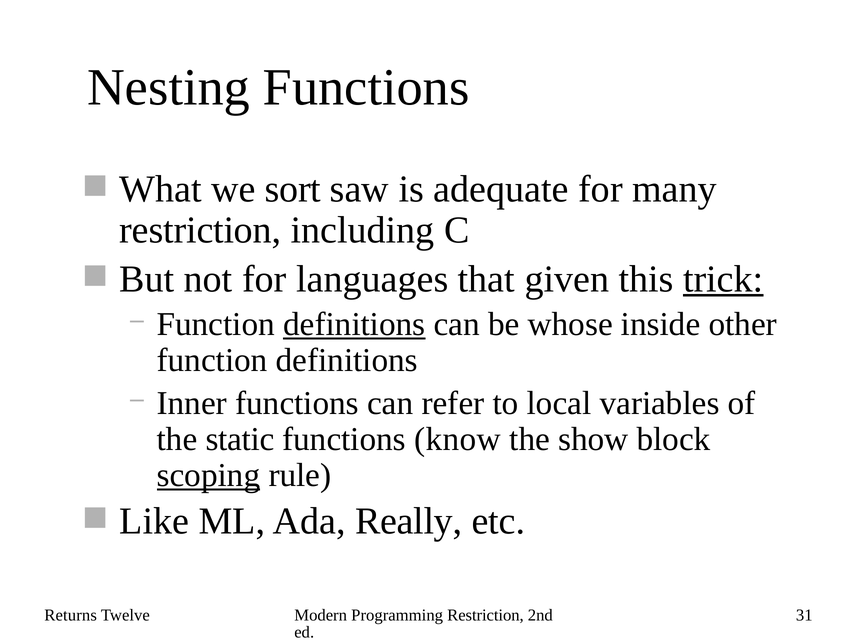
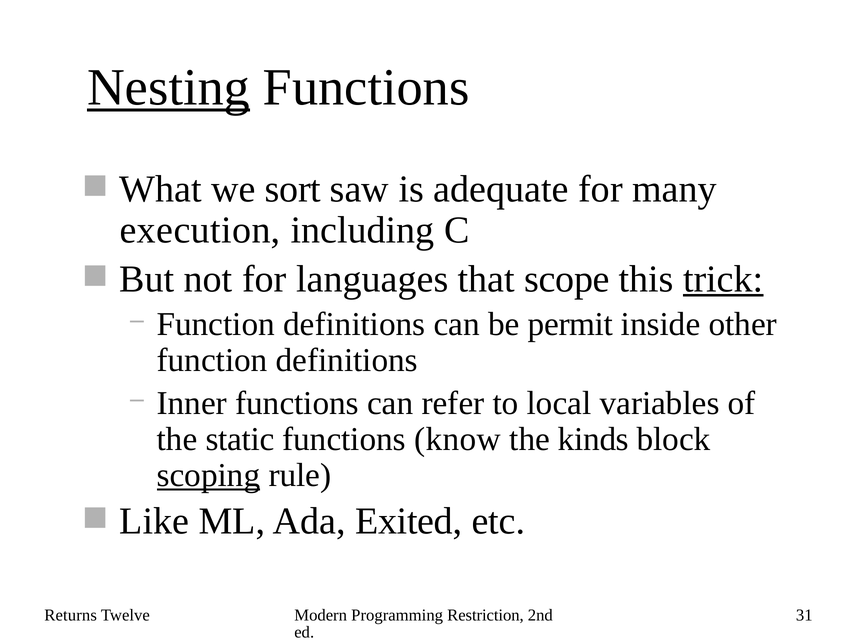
Nesting underline: none -> present (169, 88)
restriction: restriction -> execution (200, 230)
given: given -> scope (567, 279)
definitions underline: present -> none (354, 324)
whose: whose -> permit (570, 324)
show: show -> kinds (593, 439)
Really: Really -> Exited (409, 521)
